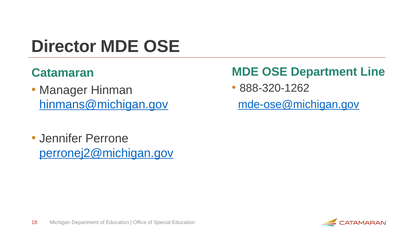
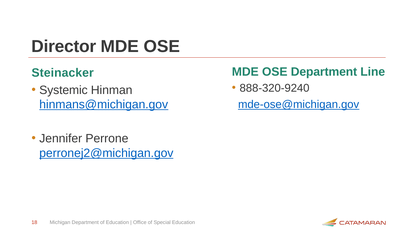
Catamaran: Catamaran -> Steinacker (63, 73)
888-320-1262: 888-320-1262 -> 888-320-9240 (275, 88)
Manager: Manager -> Systemic (63, 90)
